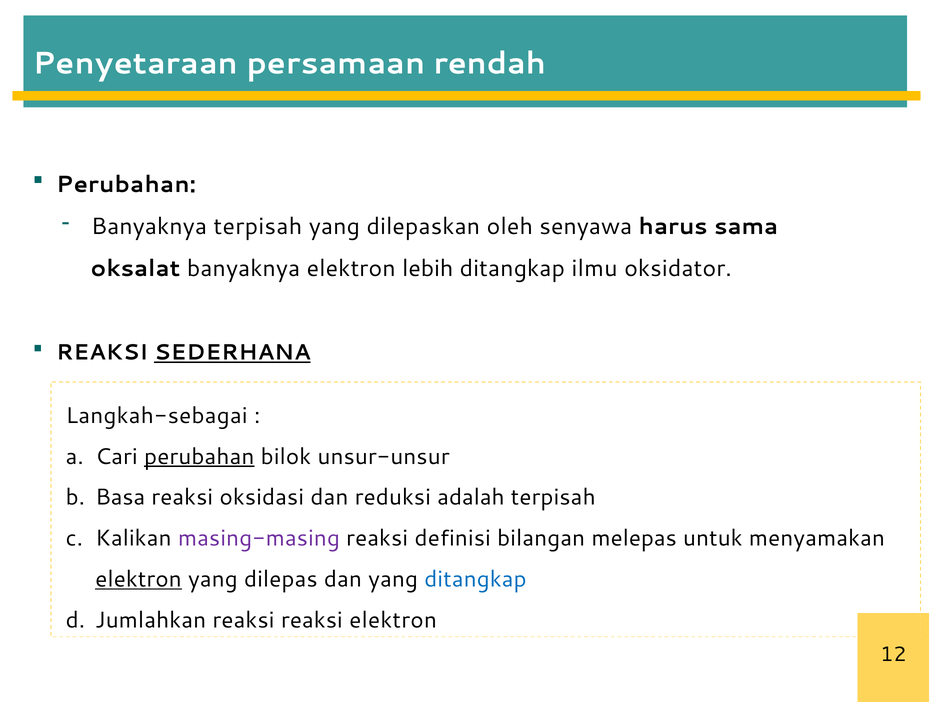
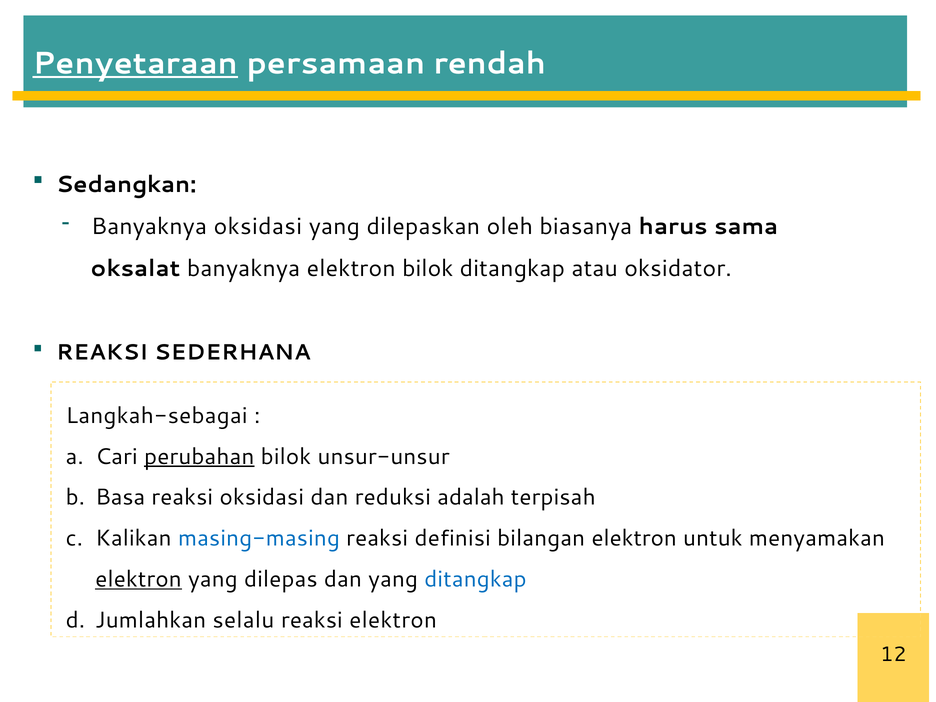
Penyetaraan underline: none -> present (135, 64)
Perubahan: Perubahan -> Sedangkan (126, 184)
Banyaknya terpisah: terpisah -> oksidasi (258, 226)
senyawa: senyawa -> biasanya (586, 226)
elektron lebih: lebih -> bilok (428, 269)
ilmu: ilmu -> atau (595, 269)
SEDERHANA underline: present -> none (232, 353)
masing-masing colour: purple -> blue (259, 538)
bilangan melepas: melepas -> elektron (634, 538)
Jumlahkan reaksi: reaksi -> selalu (243, 620)
